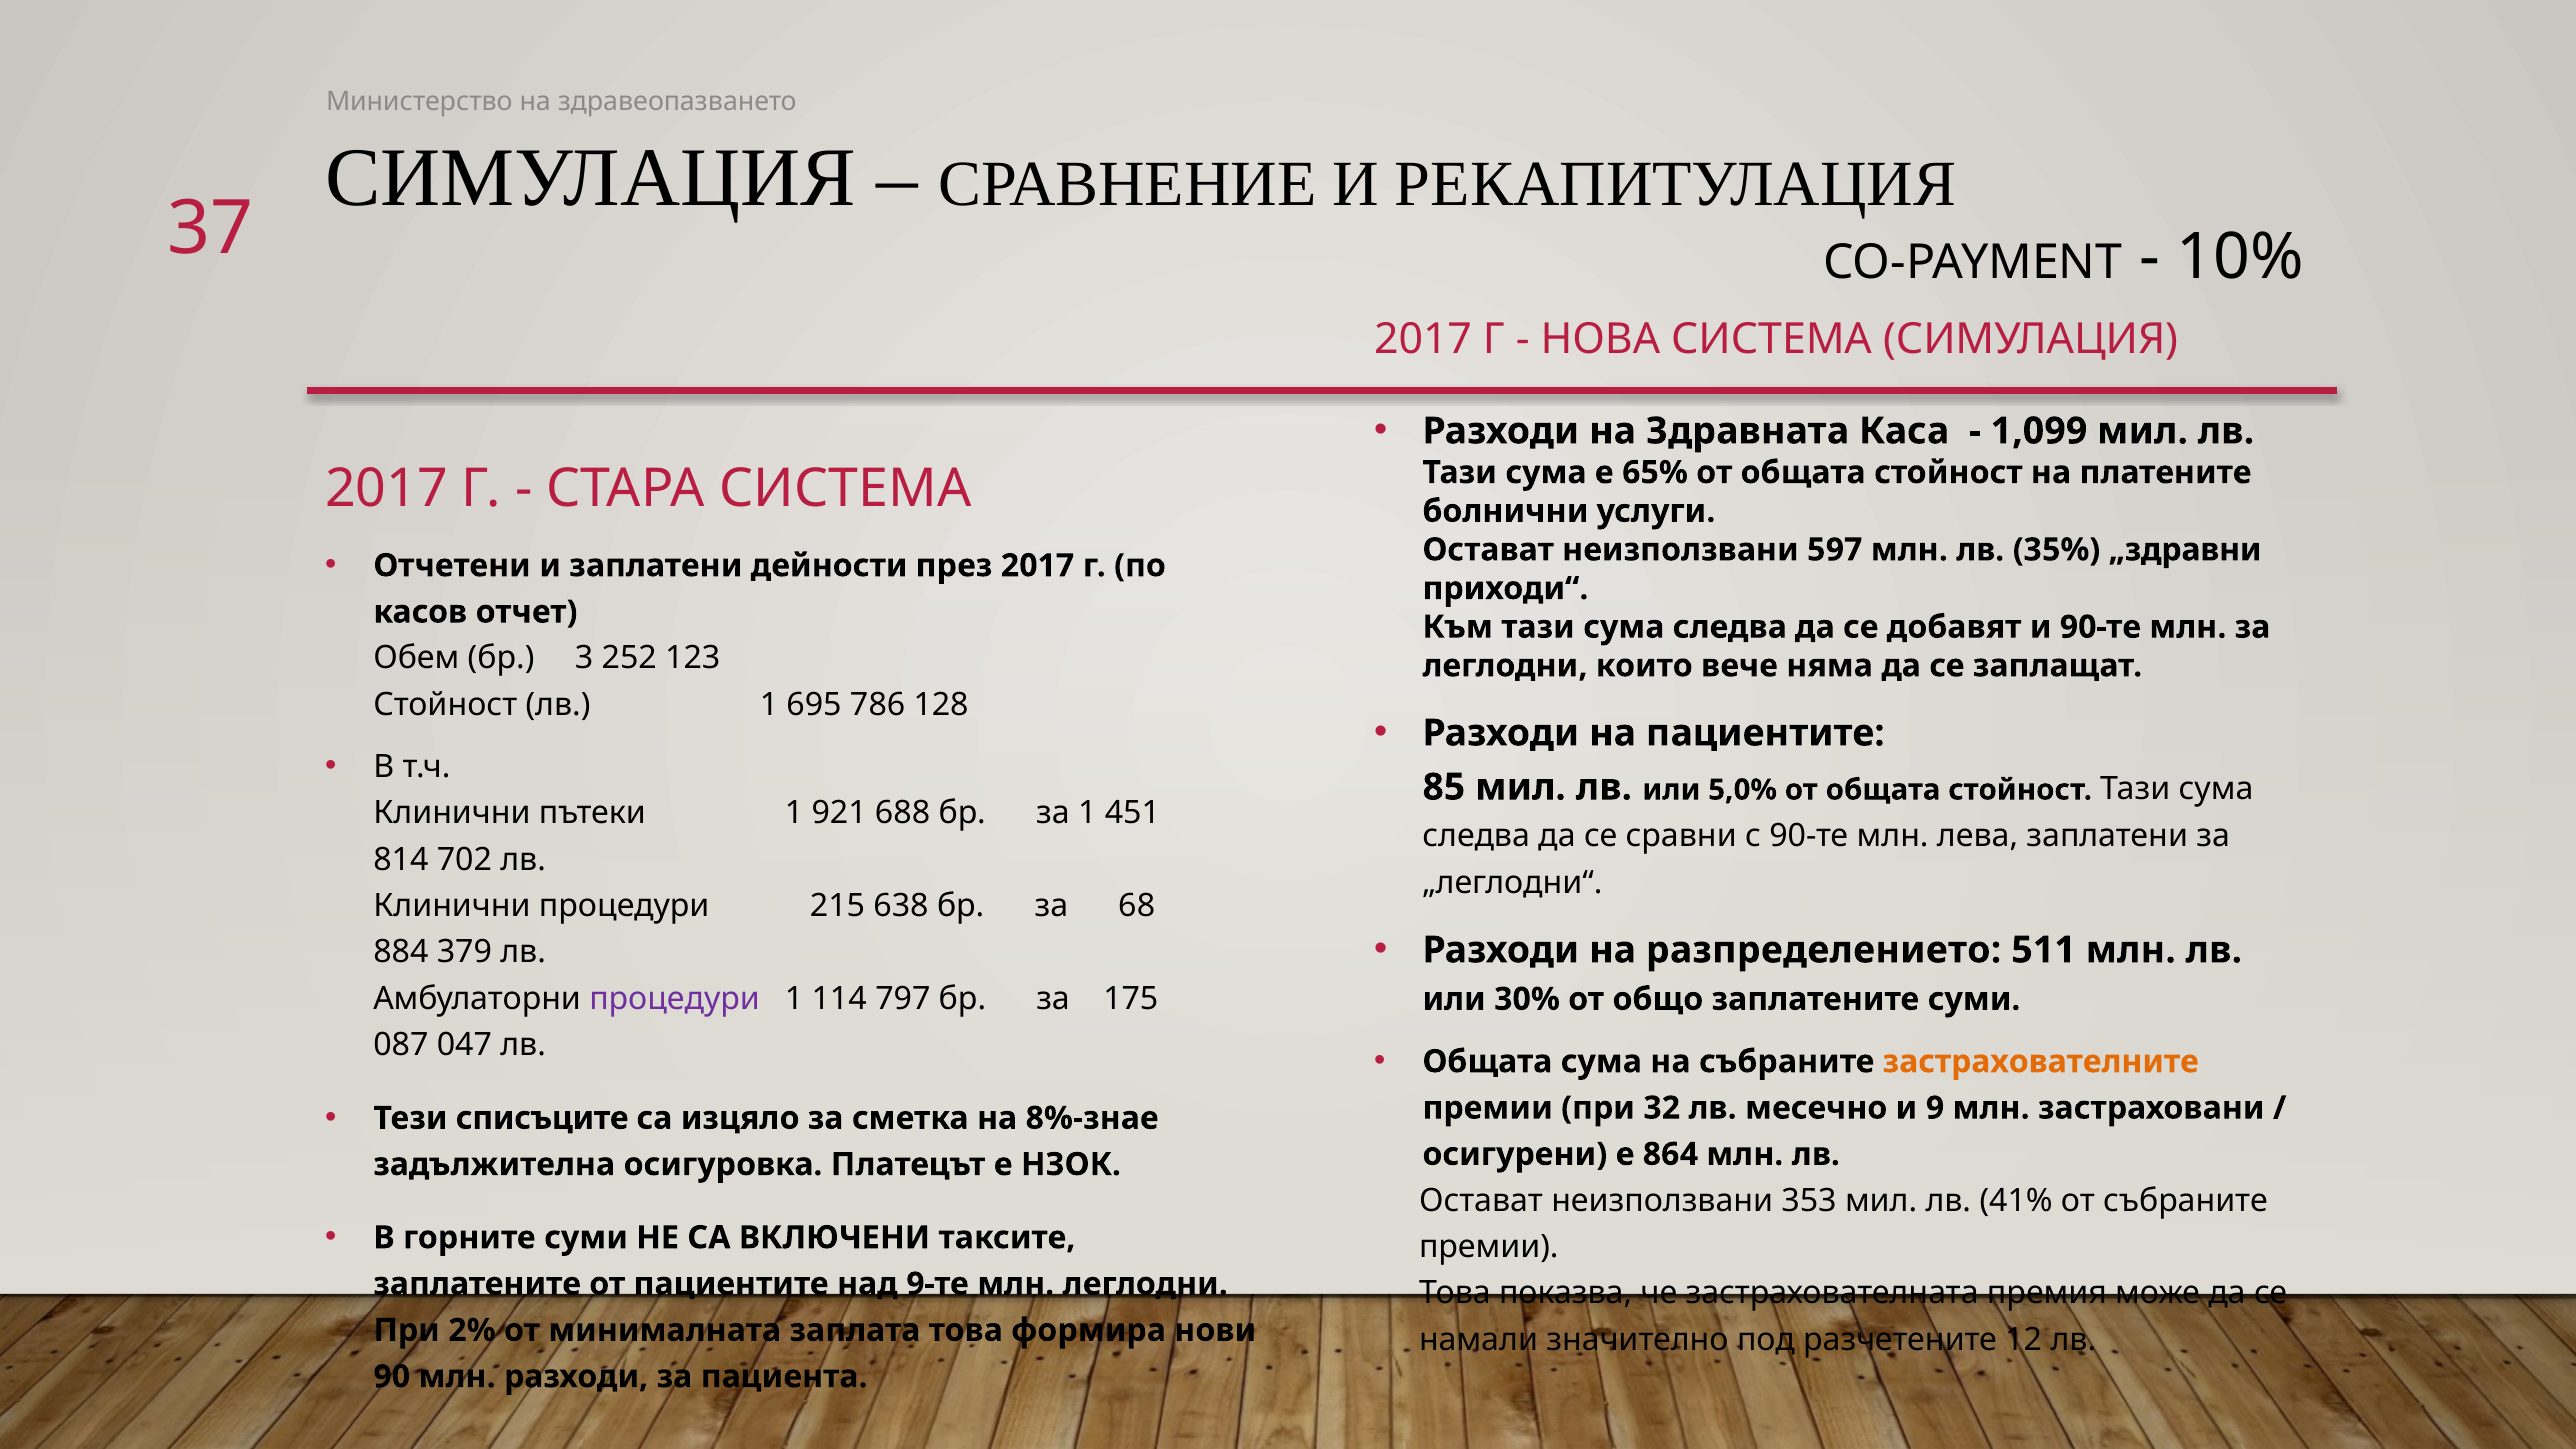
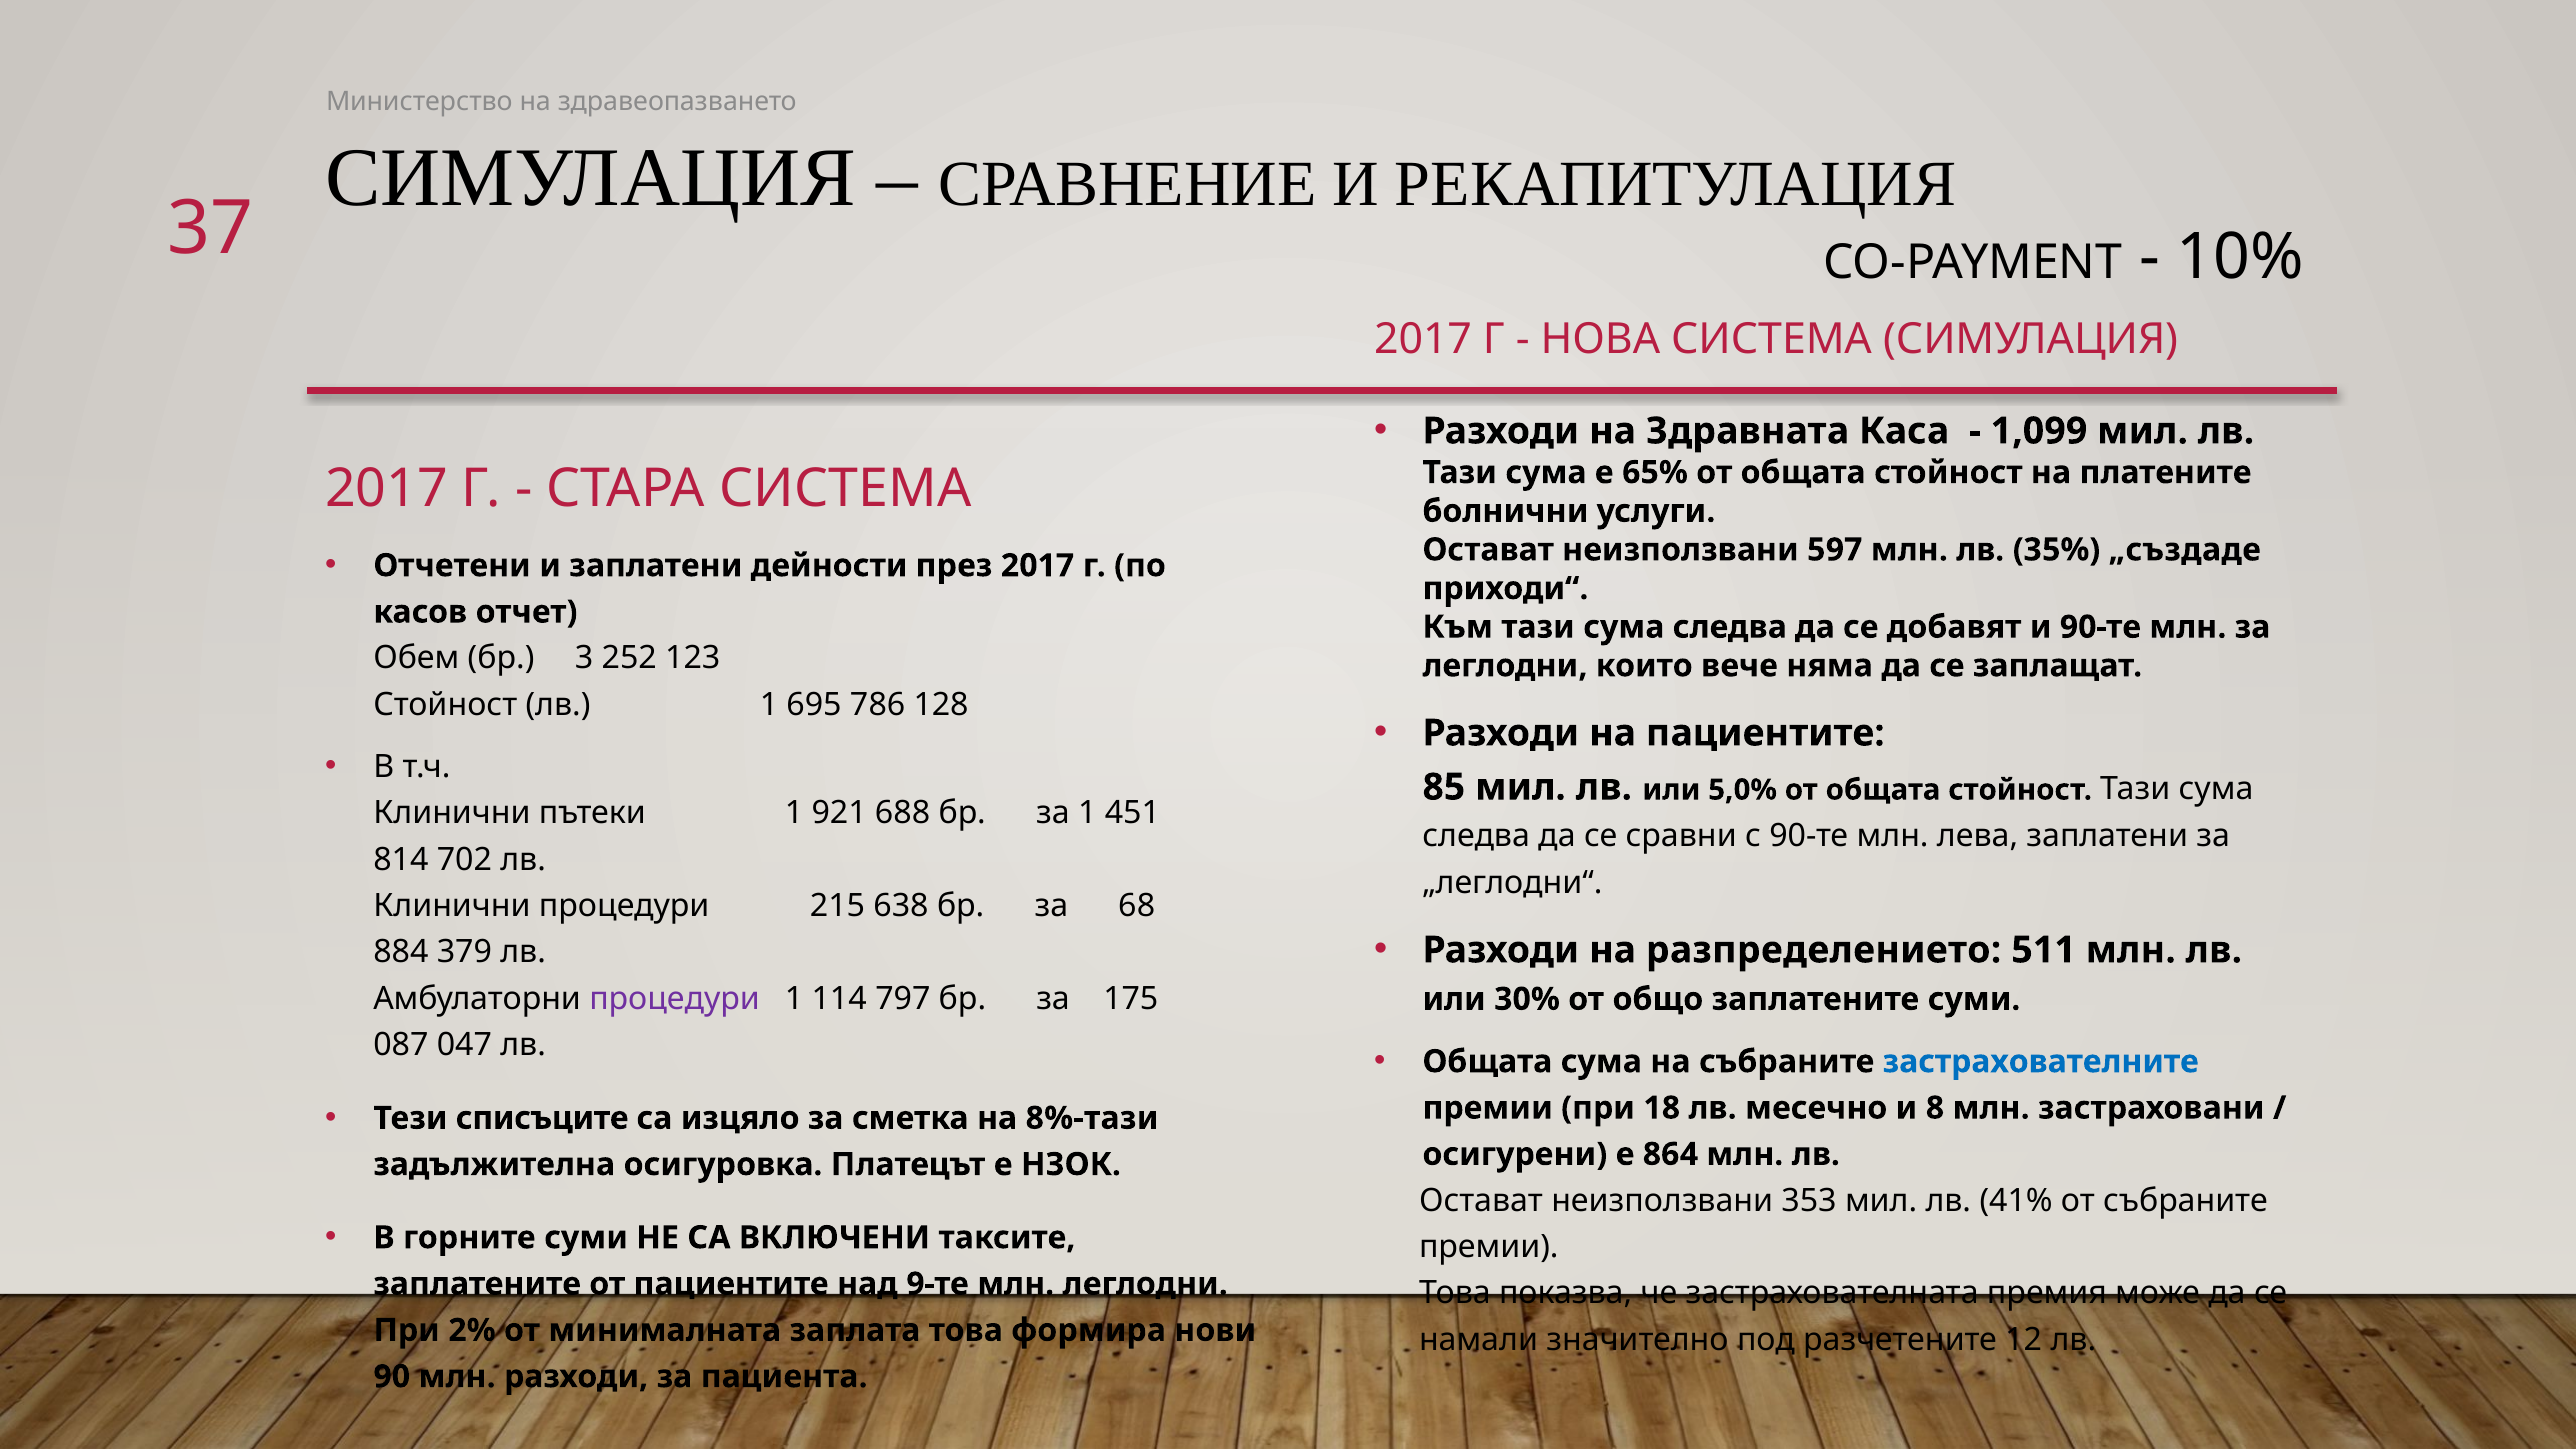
„здравни: „здравни -> „създаде (2185, 550)
застрахователните colour: orange -> blue (2041, 1062)
8%-знае: 8%-знае -> 8%-тази (1092, 1118)
32: 32 -> 18 (1662, 1108)
9: 9 -> 8 (1935, 1108)
